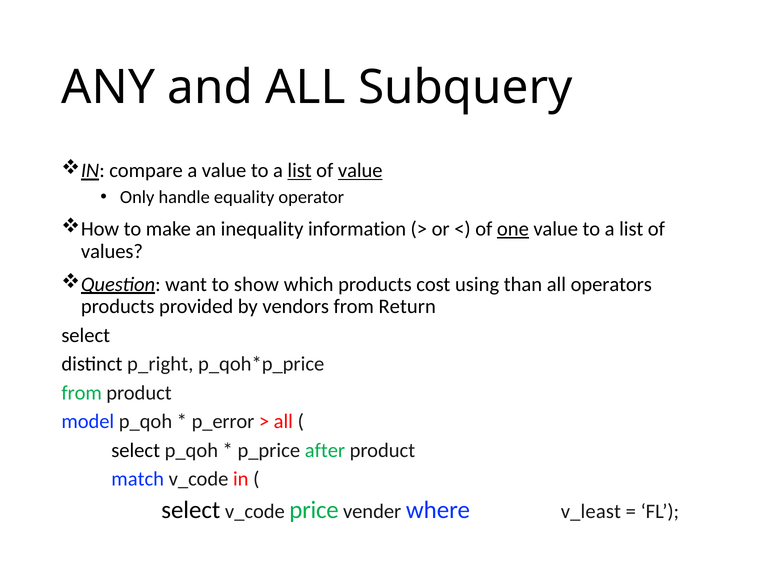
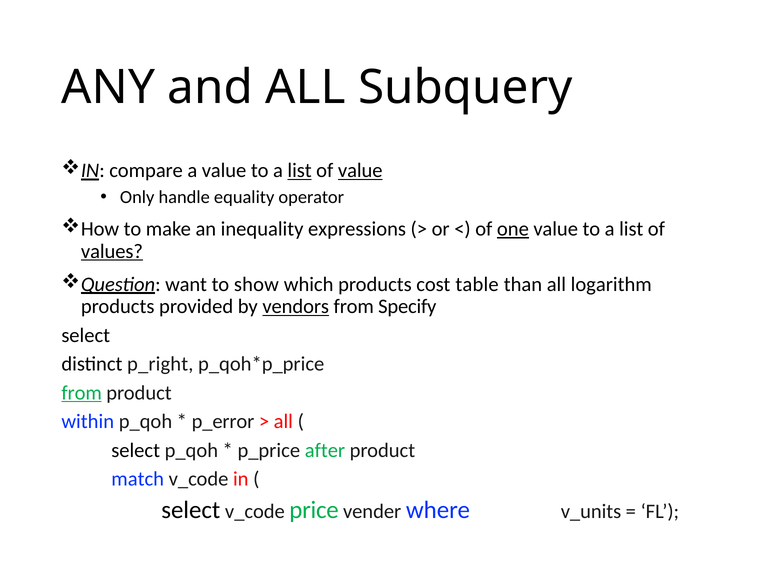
information: information -> expressions (357, 229)
values underline: none -> present (112, 251)
using: using -> table (477, 284)
operators: operators -> logarithm (611, 284)
vendors underline: none -> present (296, 307)
Return: Return -> Specify (407, 307)
from underline: none -> present (82, 393)
model: model -> within (88, 422)
v_least: v_least -> v_units (591, 511)
